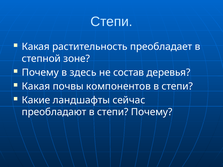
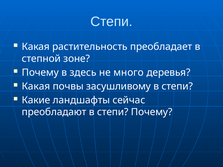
состав: состав -> много (129, 73)
компонентов: компонентов -> засушливому (119, 86)
